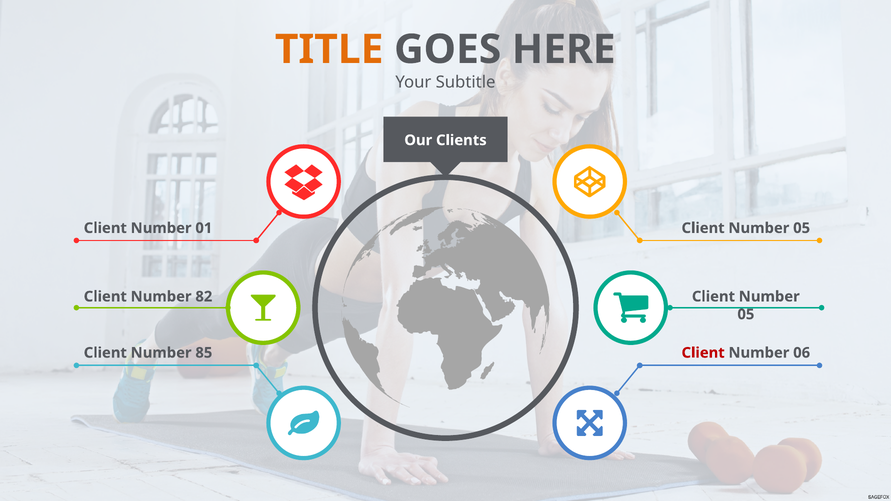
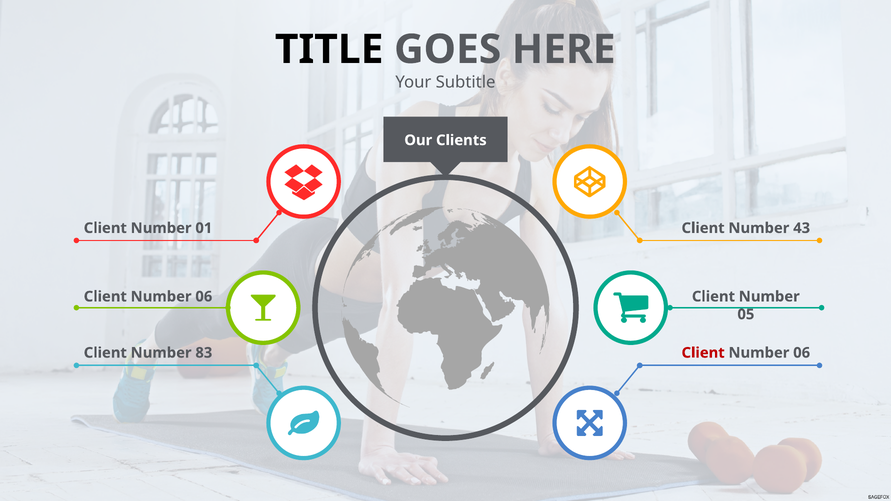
TITLE colour: orange -> black (329, 49)
05: 05 -> 43 (802, 228)
82: 82 -> 06 (204, 297)
85: 85 -> 83 (204, 353)
